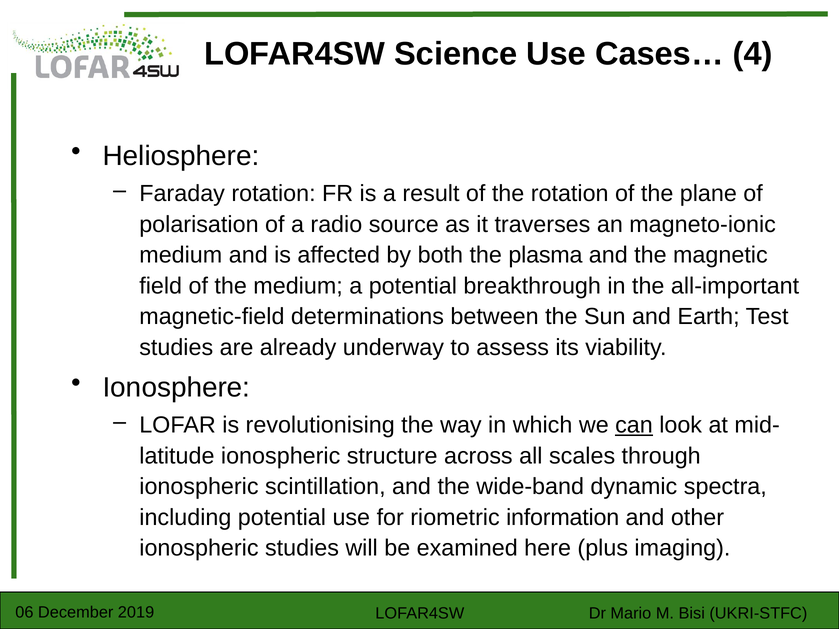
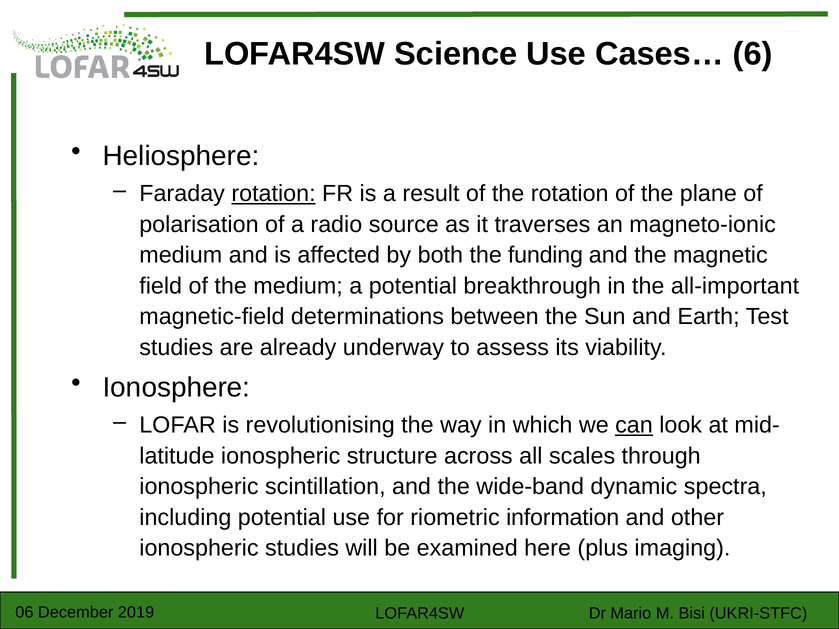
4: 4 -> 6 (753, 54)
rotation underline: none -> present (274, 194)
plasma: plasma -> funding (545, 255)
